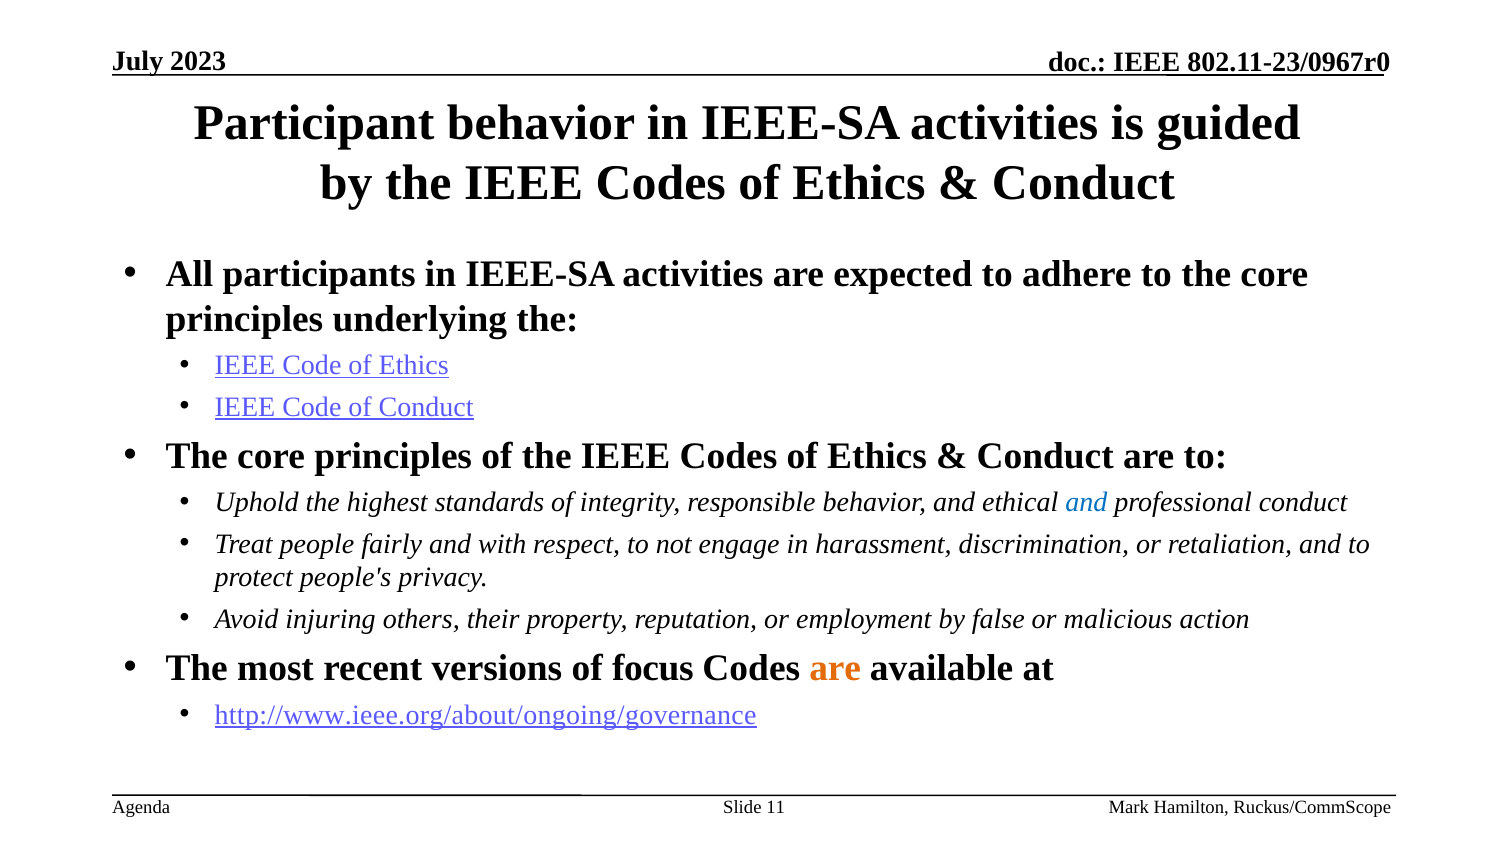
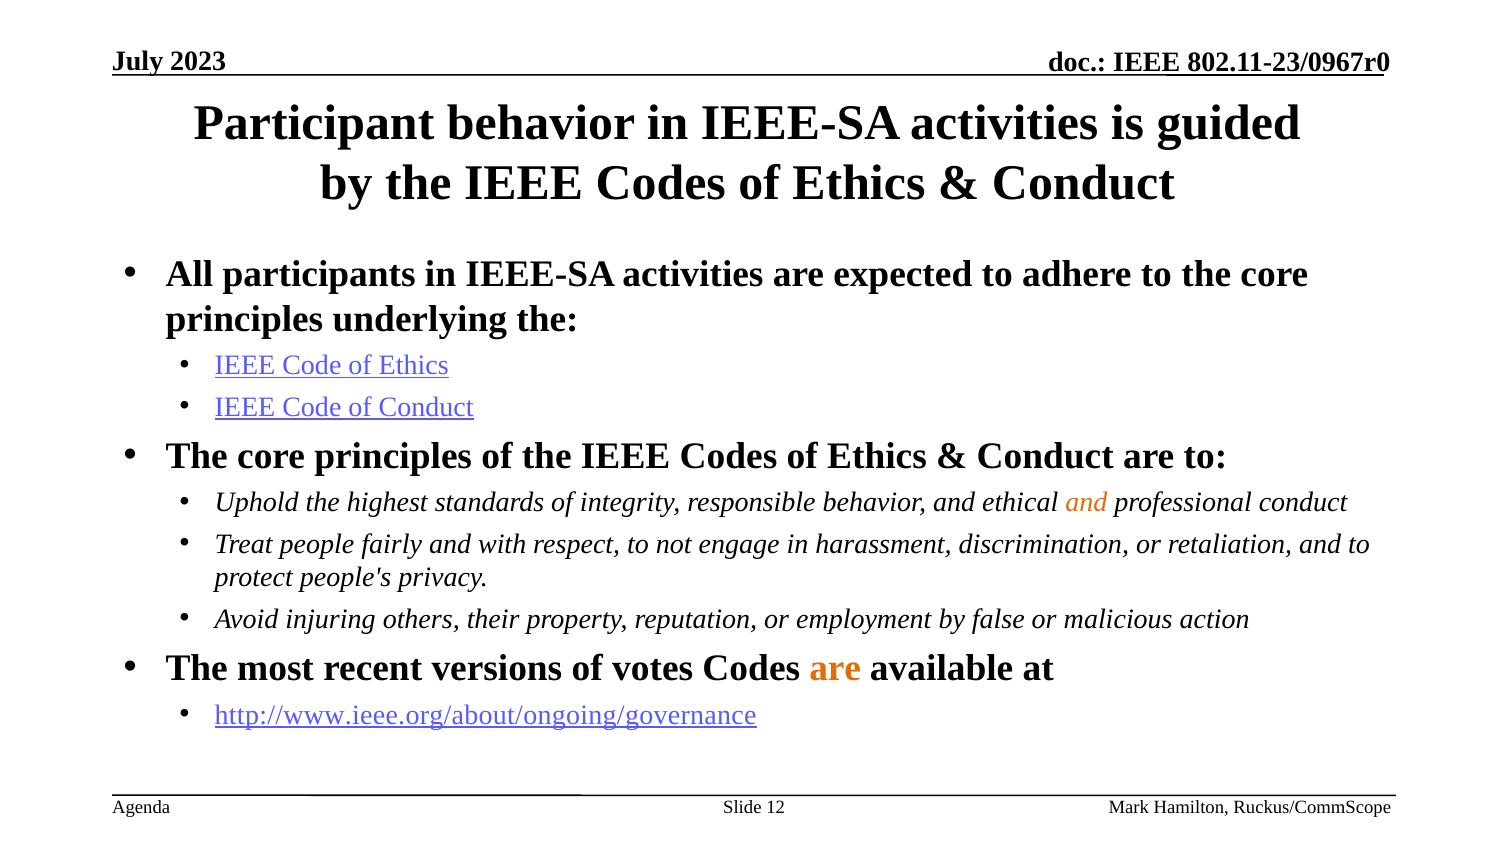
and colour: blue -> orange (1086, 502)
focus: focus -> votes (653, 668)
11: 11 -> 12 (776, 807)
